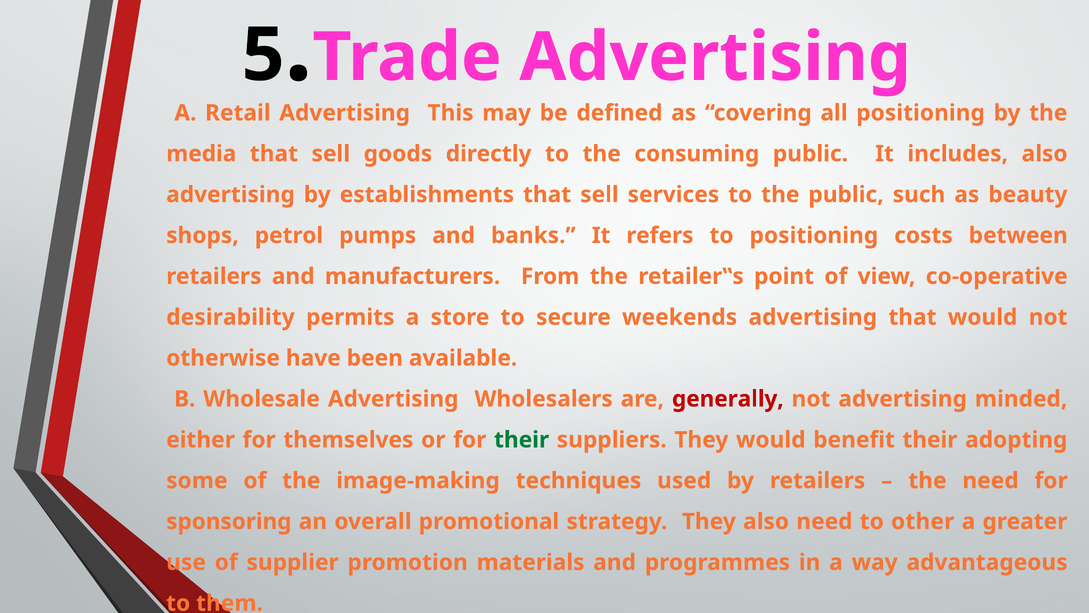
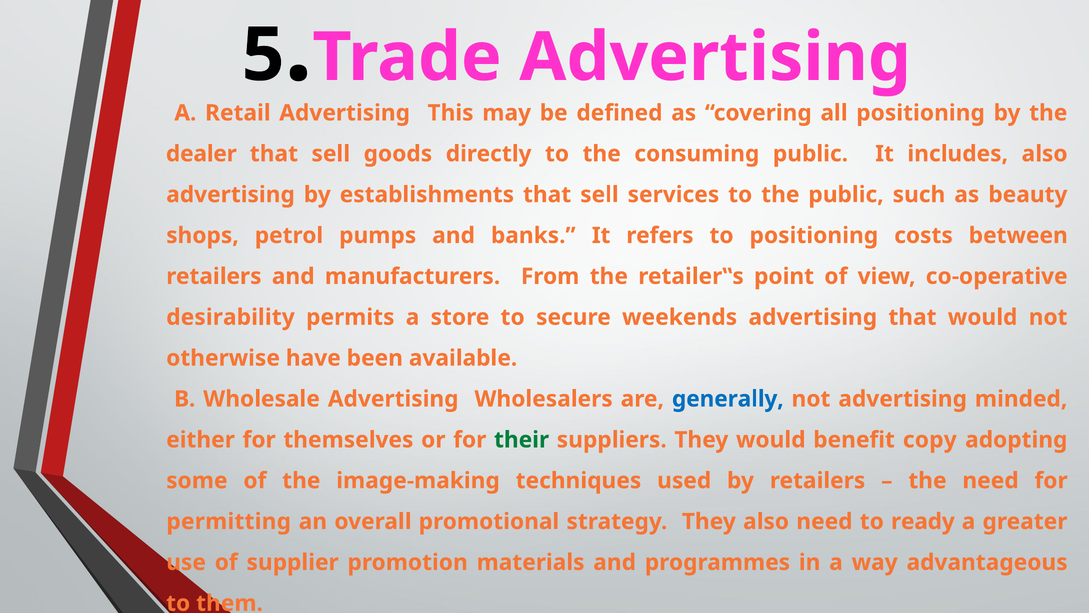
media: media -> dealer (201, 154)
generally colour: red -> blue (728, 399)
benefit their: their -> copy (930, 440)
sponsoring: sponsoring -> permitting (229, 521)
other: other -> ready (923, 521)
